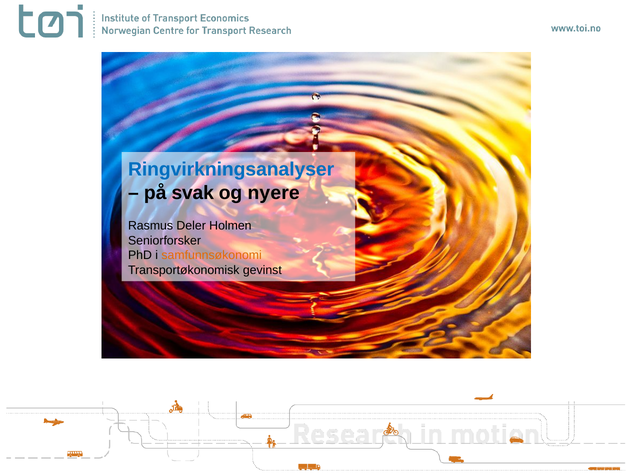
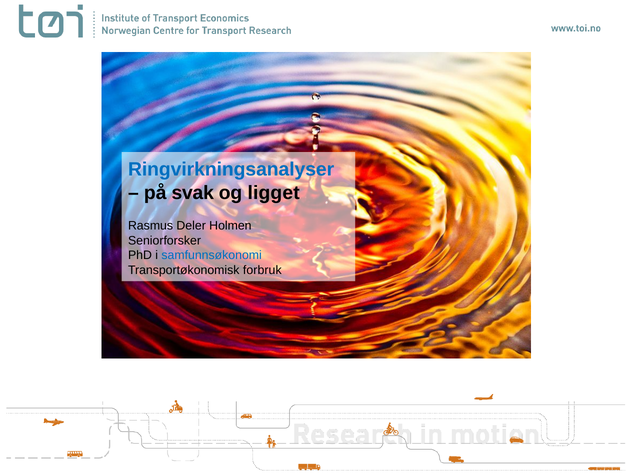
nyere: nyere -> ligget (274, 193)
samfunnsøkonomi colour: orange -> blue (212, 255)
gevinst: gevinst -> forbruk (262, 270)
